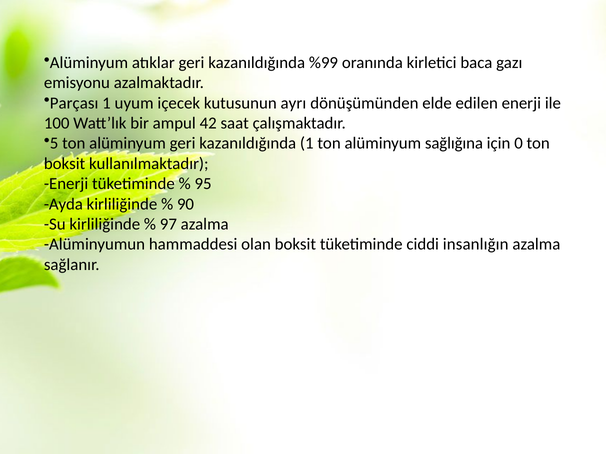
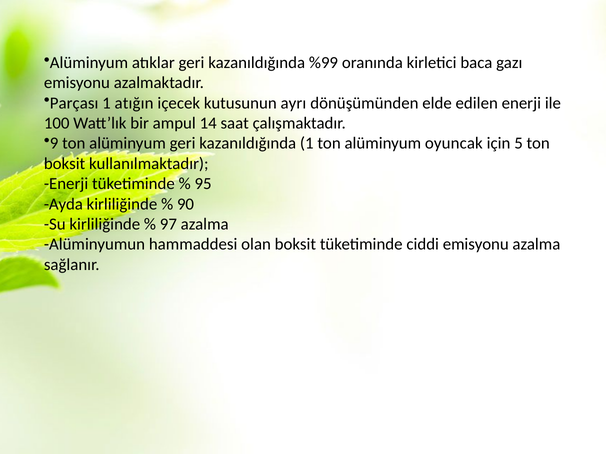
uyum: uyum -> atığın (134, 103)
42: 42 -> 14 (208, 123)
5: 5 -> 9 (54, 144)
sağlığına: sağlığına -> oyuncak (454, 144)
0: 0 -> 5 (519, 144)
ciddi insanlığın: insanlığın -> emisyonu (476, 245)
